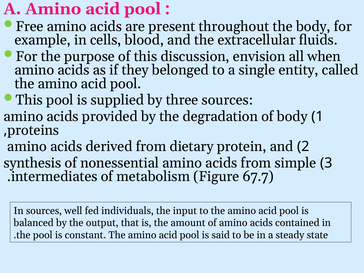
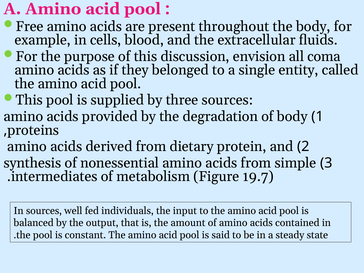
when: when -> coma (324, 56)
67.7: 67.7 -> 19.7 (258, 177)
